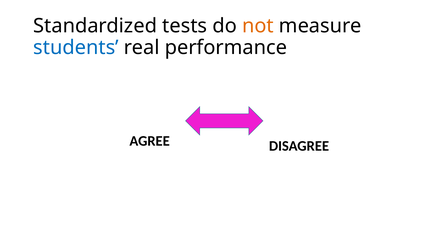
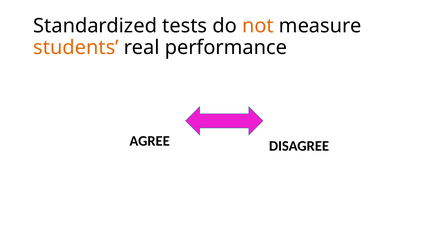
students colour: blue -> orange (76, 48)
